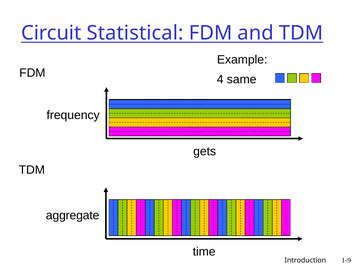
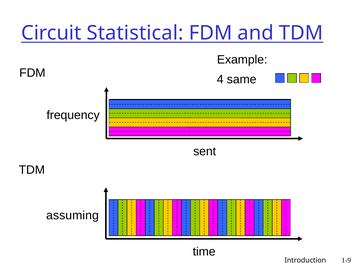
gets: gets -> sent (205, 151)
aggregate: aggregate -> assuming (72, 216)
